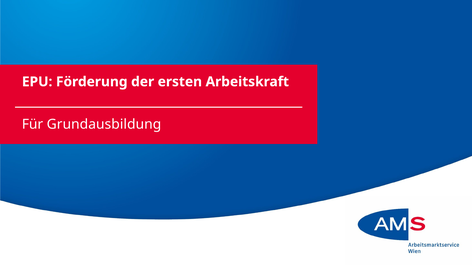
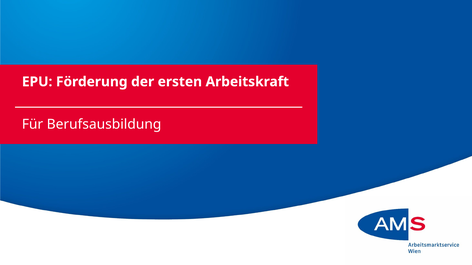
Grundausbildung: Grundausbildung -> Berufsausbildung (104, 124)
